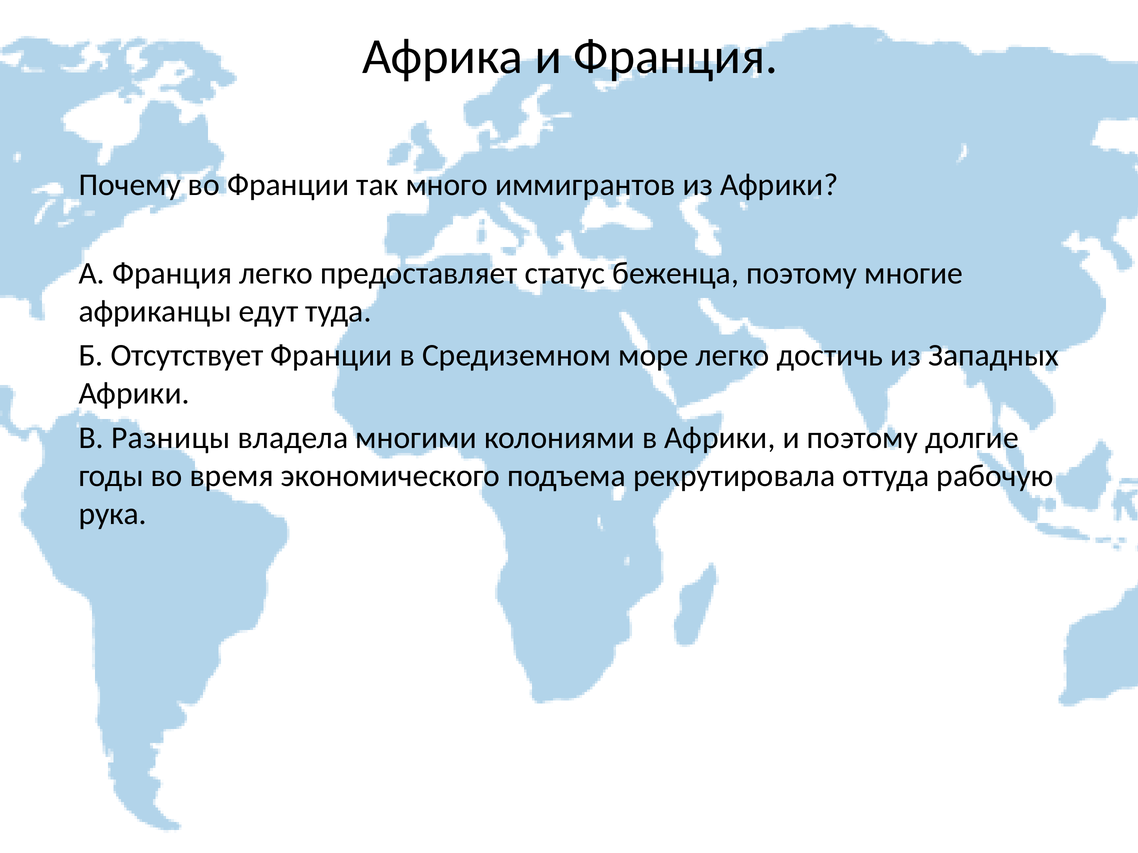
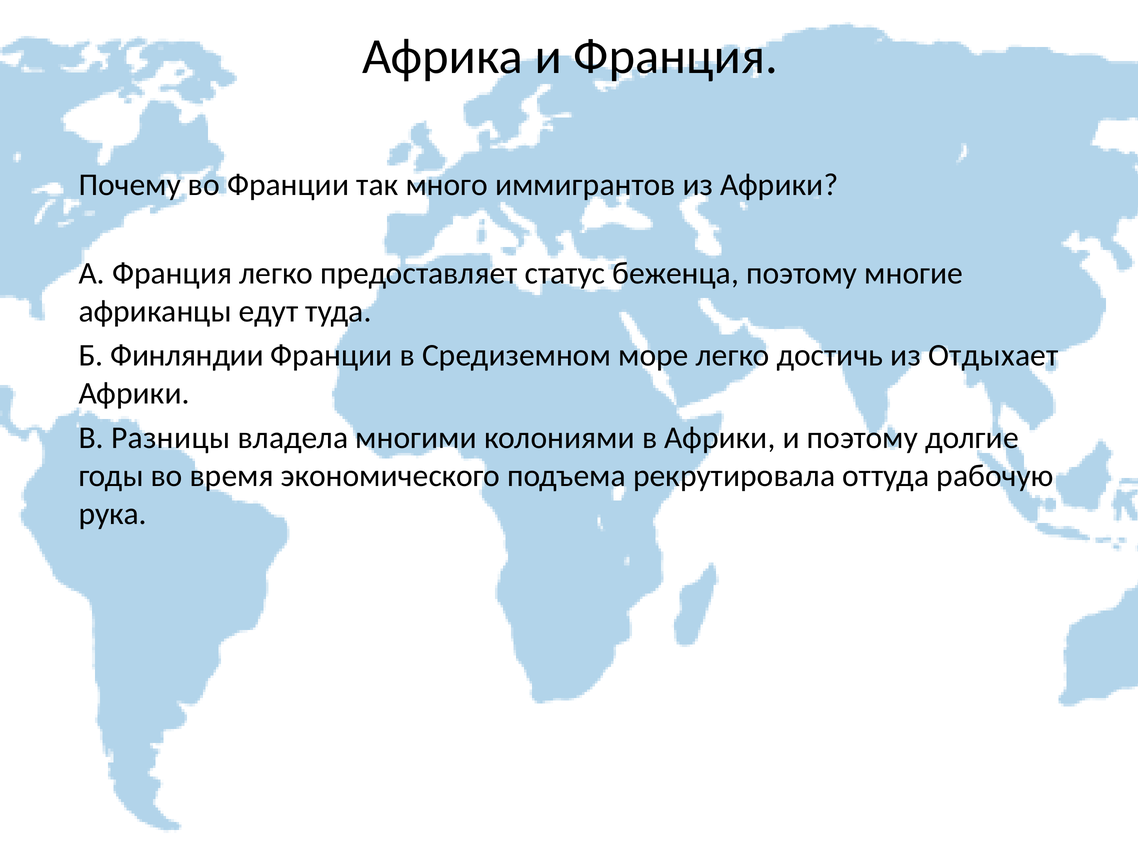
Отсутствует: Отсутствует -> Финляндии (187, 356)
Западных: Западных -> Отдыхает (993, 356)
